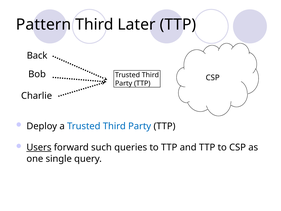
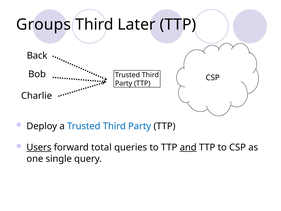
Pattern: Pattern -> Groups (44, 25)
such: such -> total (101, 147)
and underline: none -> present (188, 147)
